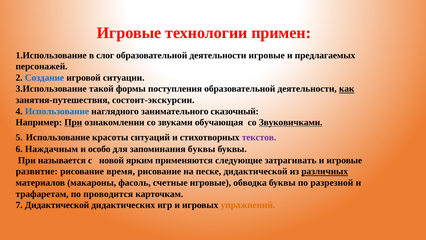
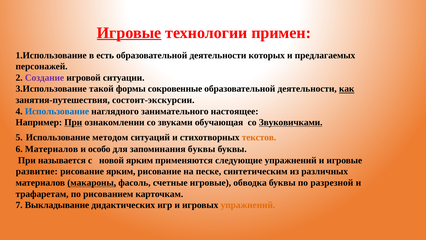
Игровые underline: none -> present (129, 33)
слог: слог -> есть (105, 55)
деятельности игровые: игровые -> которых (267, 55)
Создание colour: blue -> purple (45, 78)
поступления: поступления -> сокровенные (175, 89)
сказочный: сказочный -> настоящее (235, 111)
красоты: красоты -> методом (110, 137)
текстов colour: purple -> orange (259, 137)
6 Наждачным: Наждачным -> Материалов (52, 149)
следующие затрагивать: затрагивать -> упражнений (291, 160)
рисование время: время -> ярким (121, 171)
песке дидактической: дидактической -> синтетическим (256, 171)
различных underline: present -> none (325, 171)
макароны underline: none -> present (92, 182)
проводится: проводится -> рисованием (108, 194)
7 Дидактической: Дидактической -> Выкладывание (57, 205)
